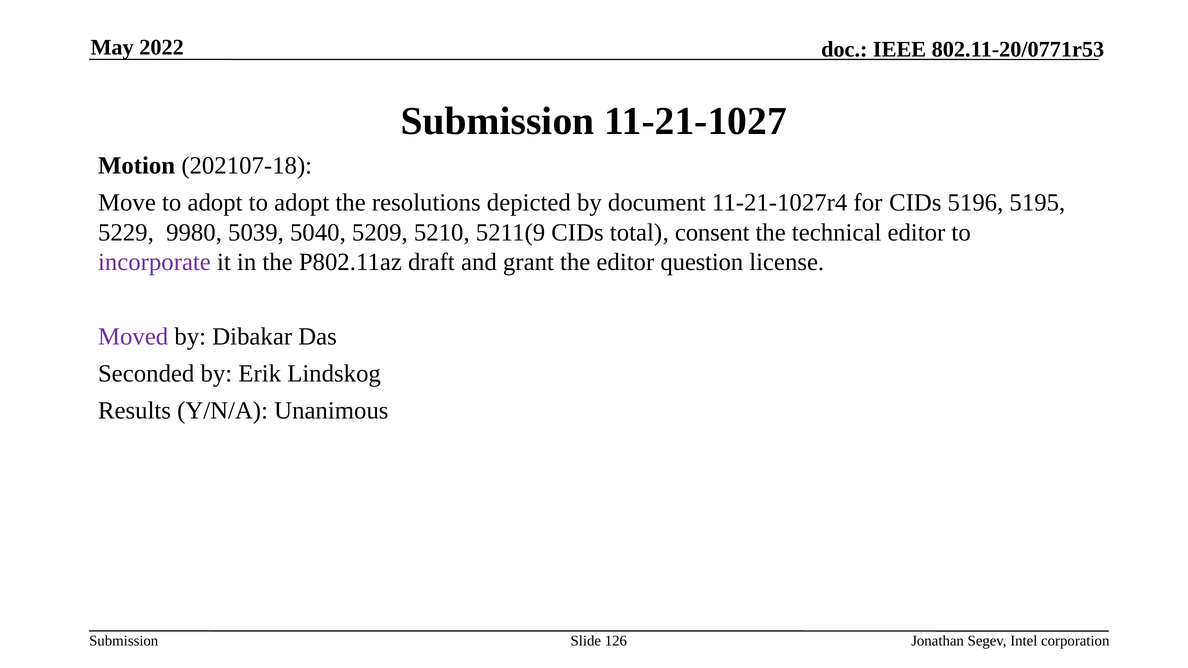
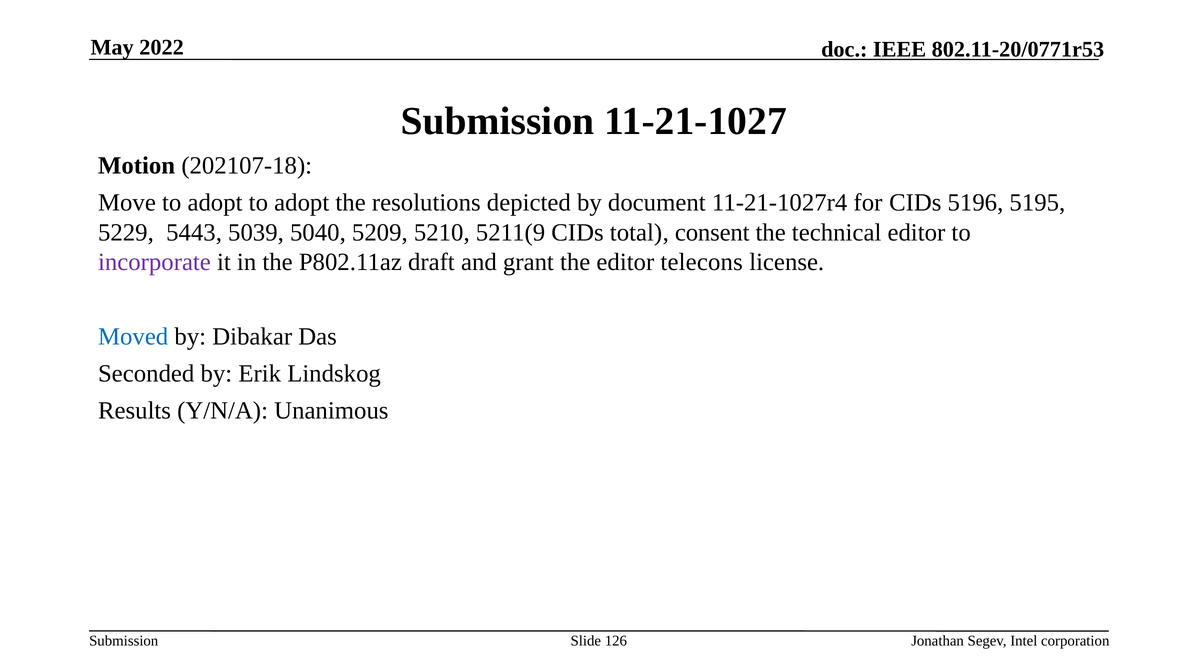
9980: 9980 -> 5443 (194, 233)
question: question -> telecons (702, 262)
Moved colour: purple -> blue (133, 337)
